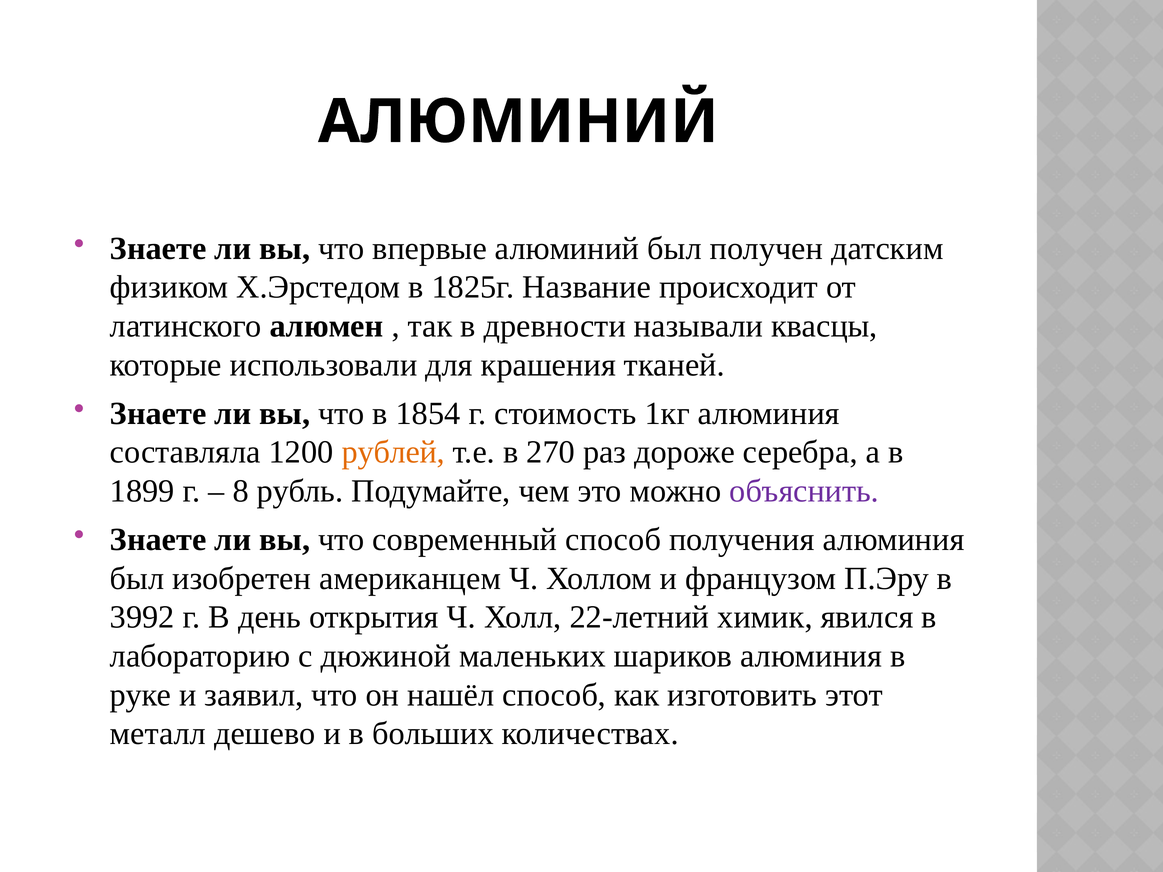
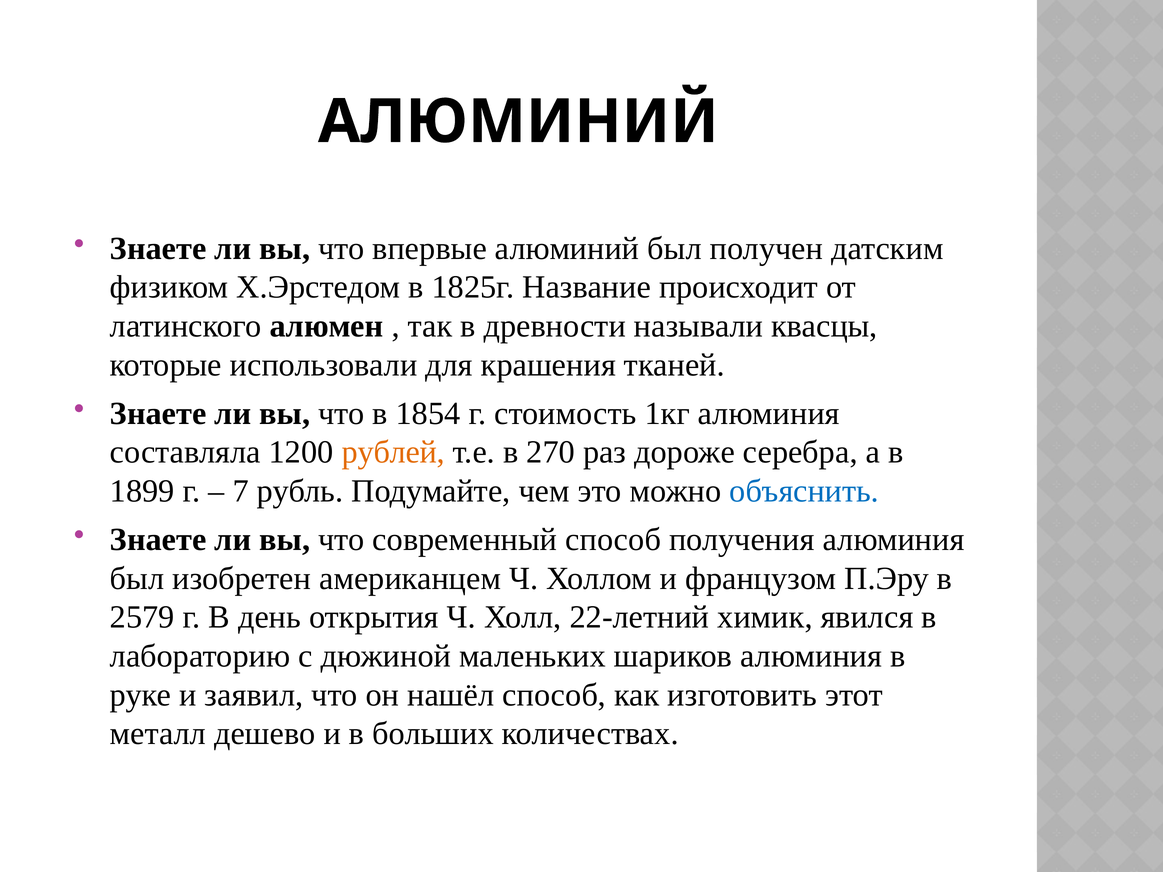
8: 8 -> 7 (241, 491)
объяснить colour: purple -> blue (804, 491)
3992: 3992 -> 2579 (142, 617)
